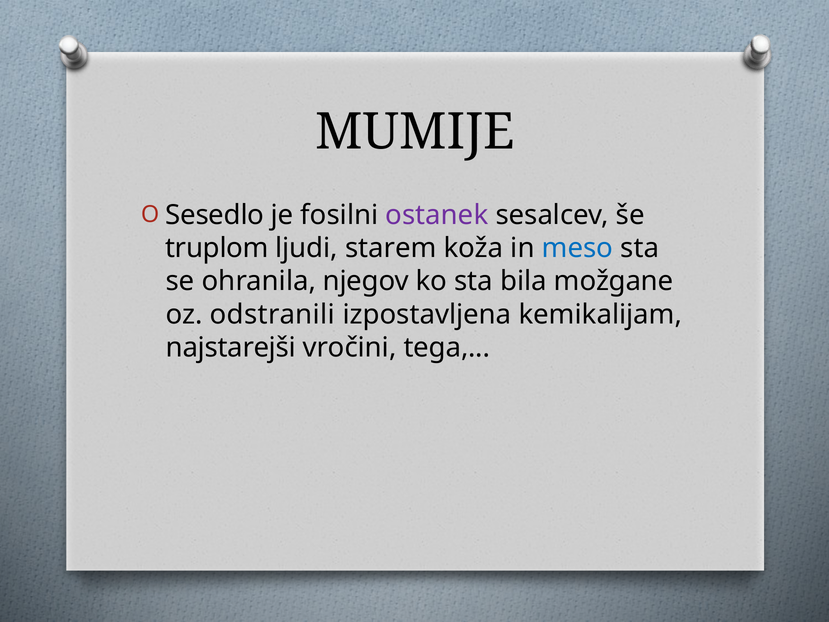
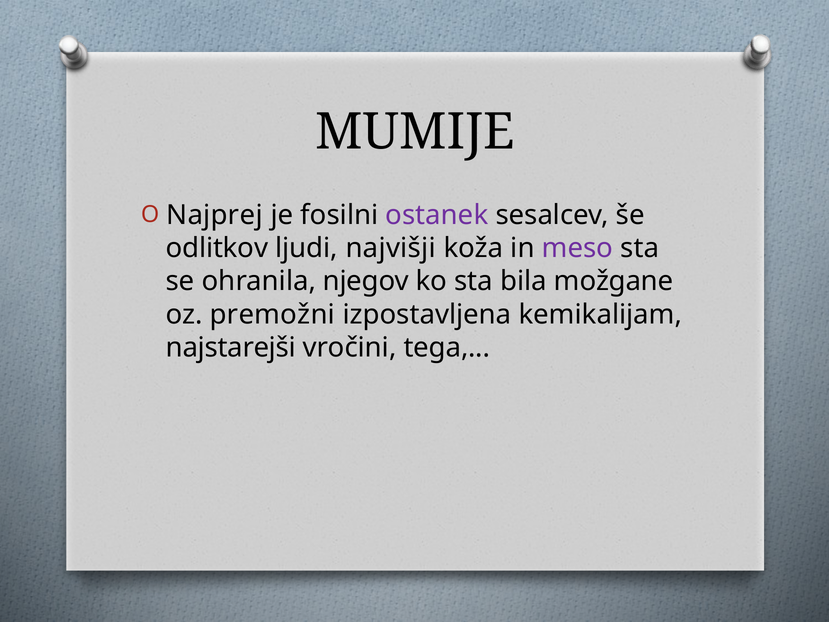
Sesedlo: Sesedlo -> Najprej (214, 215)
truplom: truplom -> odlitkov (217, 248)
starem: starem -> najvišji (391, 248)
meso colour: blue -> purple (578, 248)
odstranili: odstranili -> premožni (272, 314)
